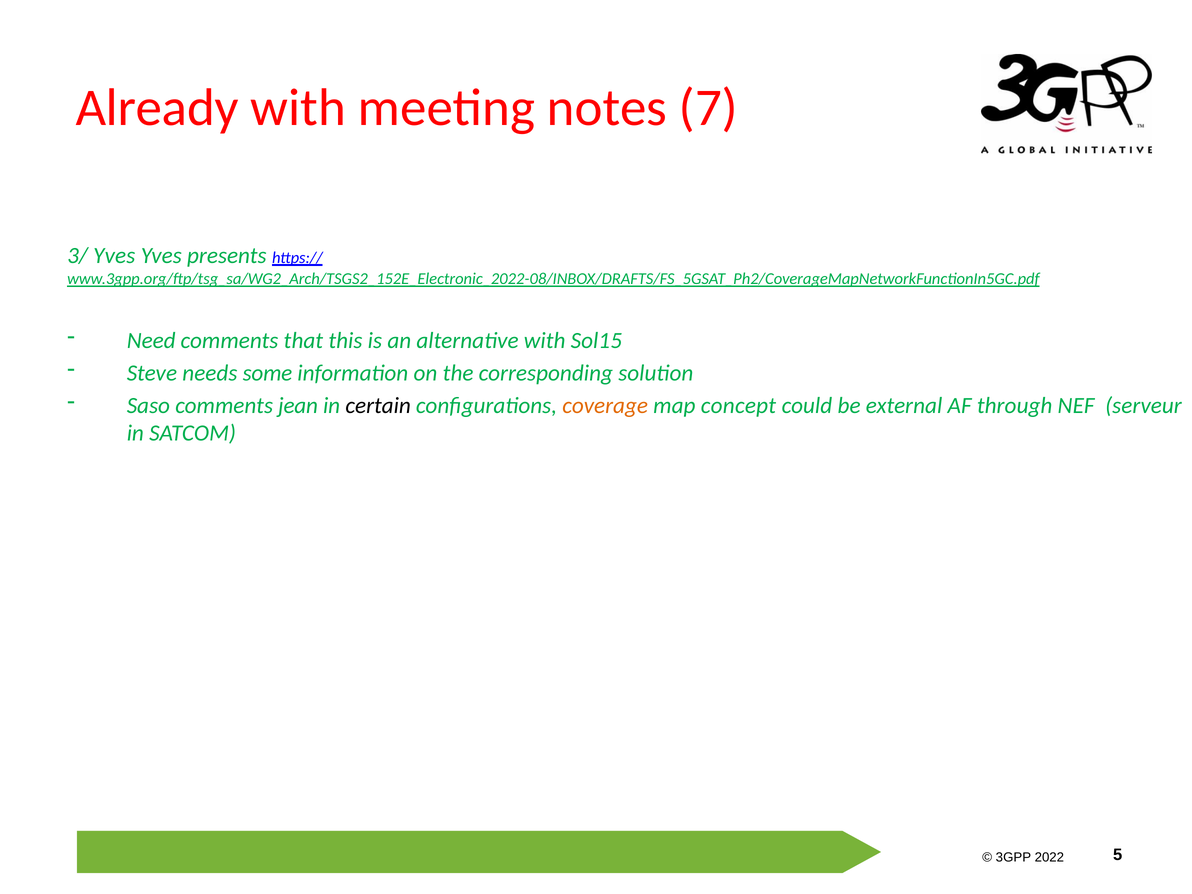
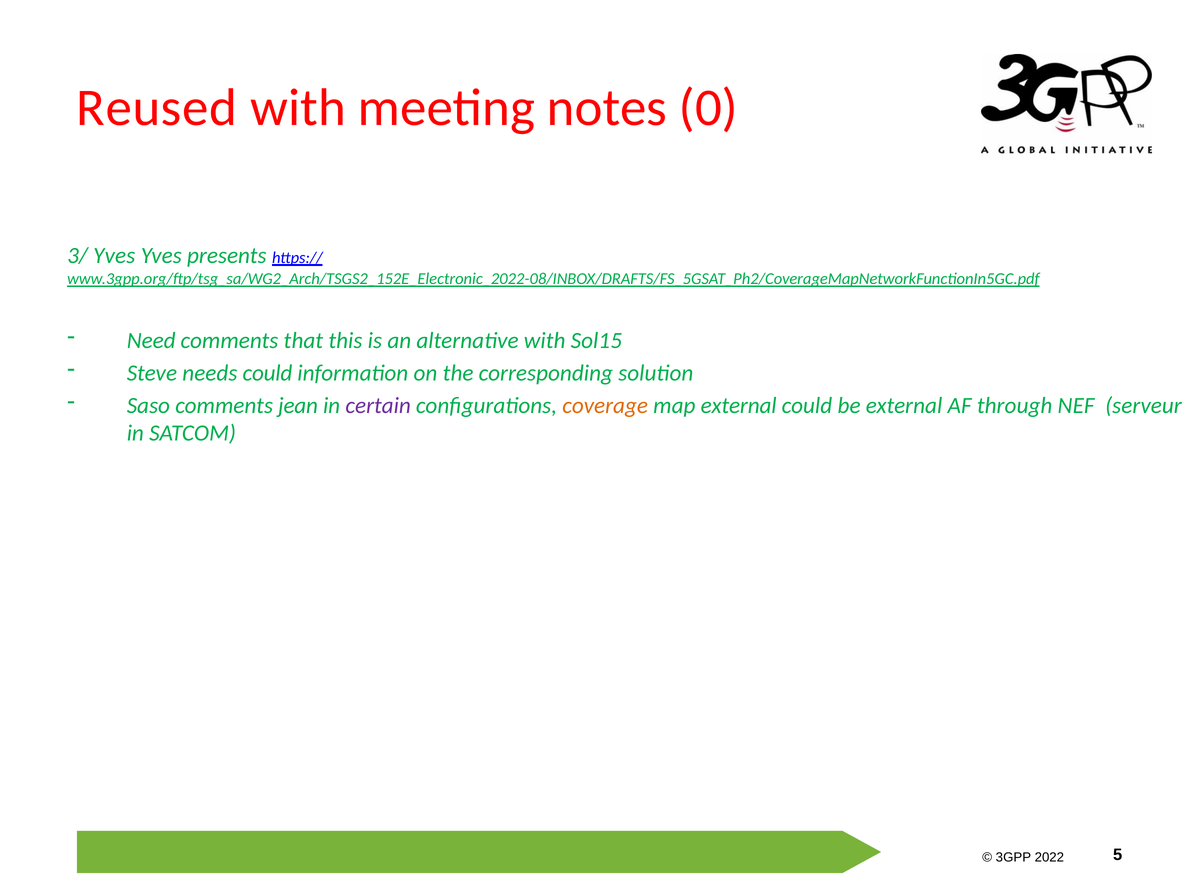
Already: Already -> Reused (157, 108)
7: 7 -> 0 (708, 108)
needs some: some -> could (267, 373)
certain colour: black -> purple (378, 405)
map concept: concept -> external (739, 405)
